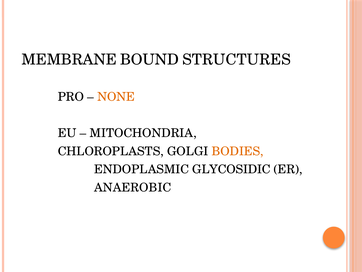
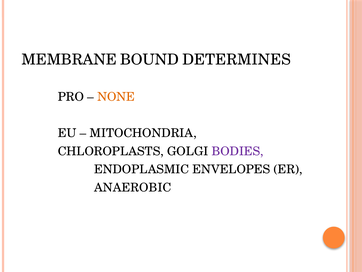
STRUCTURES: STRUCTURES -> DETERMINES (237, 60)
BODIES colour: orange -> purple (238, 151)
GLYCOSIDIC: GLYCOSIDIC -> ENVELOPES (231, 169)
